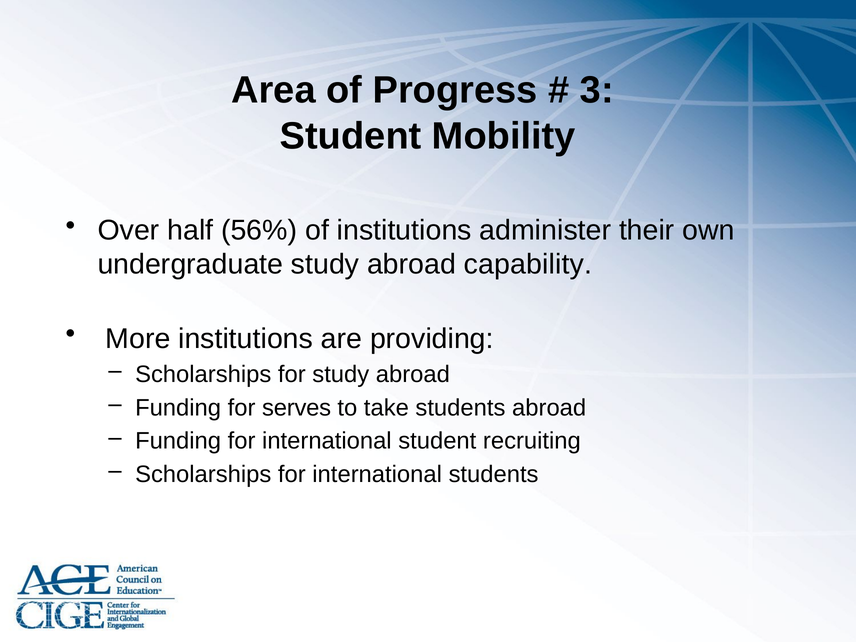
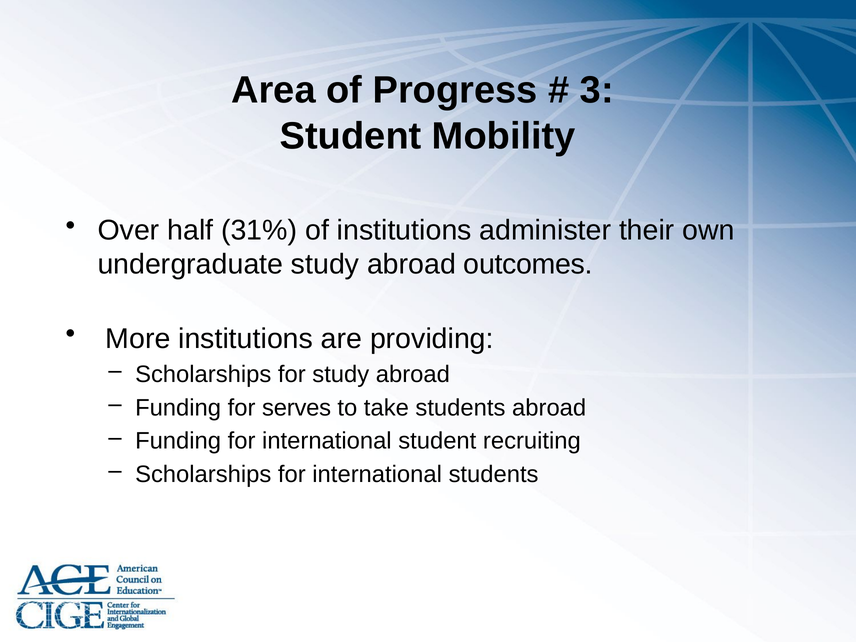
56%: 56% -> 31% (259, 230)
capability: capability -> outcomes (528, 265)
